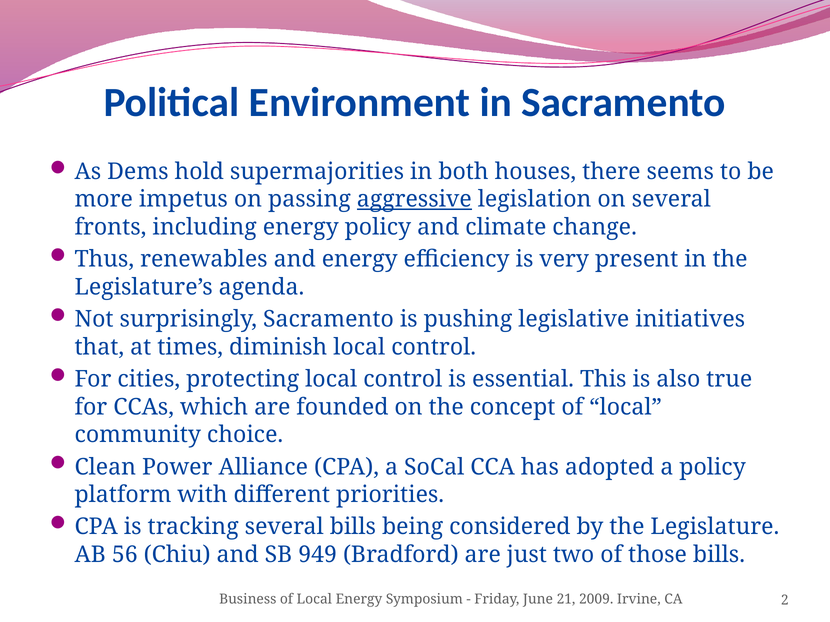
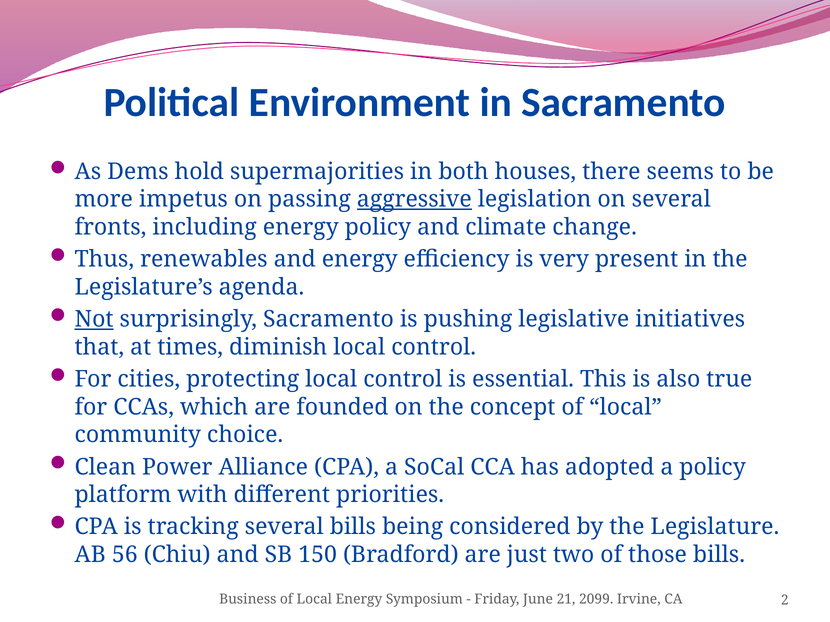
Not underline: none -> present (94, 320)
949: 949 -> 150 (318, 555)
2009: 2009 -> 2099 (596, 600)
